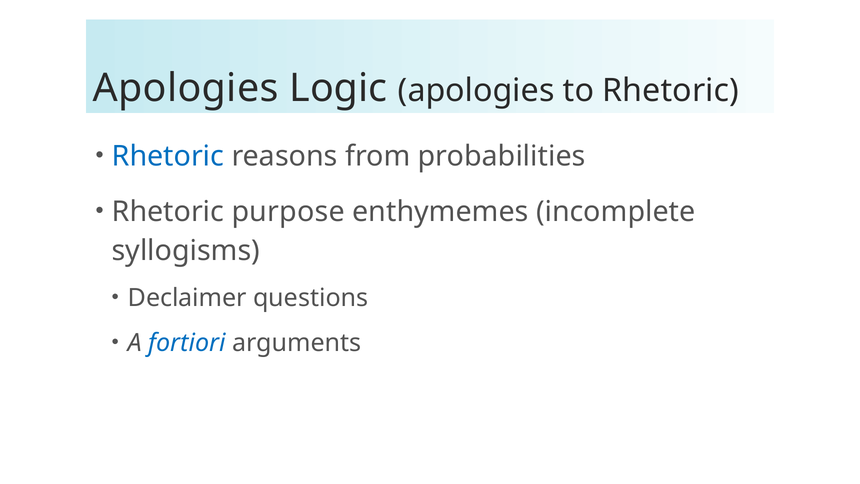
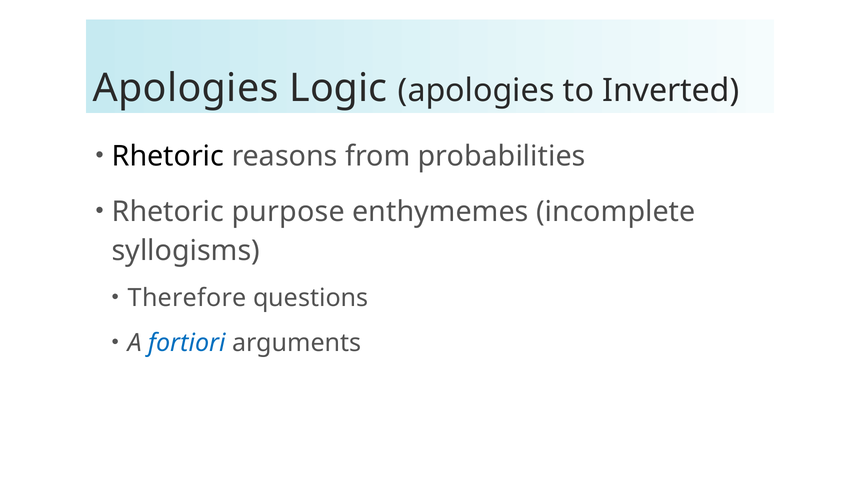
to Rhetoric: Rhetoric -> Inverted (671, 90)
Rhetoric colour: blue -> black (168, 156)
Declaimer: Declaimer -> Therefore (187, 298)
